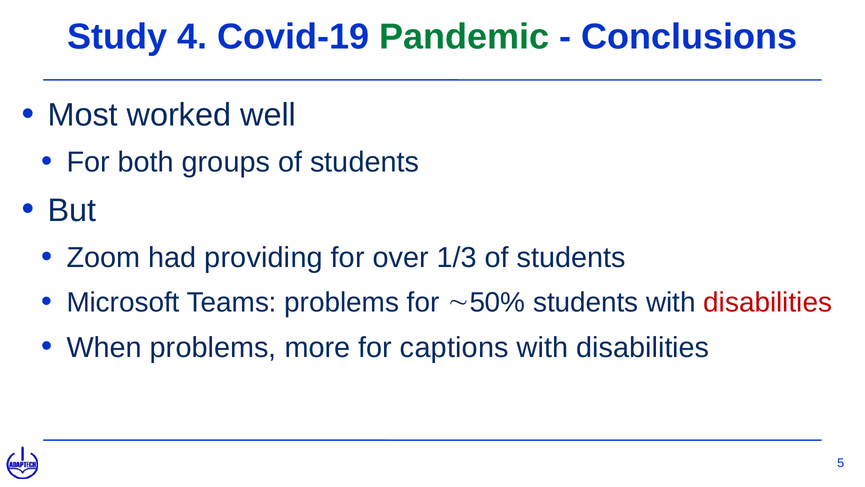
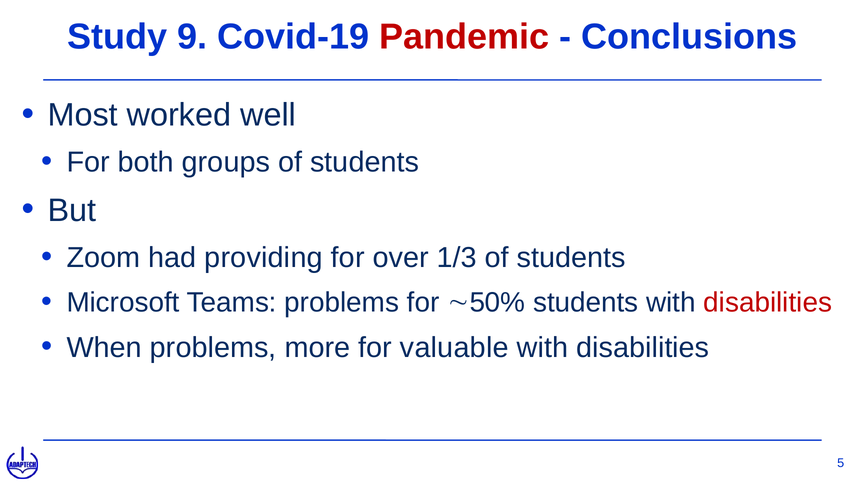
4: 4 -> 9 (192, 37)
Pandemic colour: green -> red (464, 37)
captions: captions -> valuable (454, 347)
